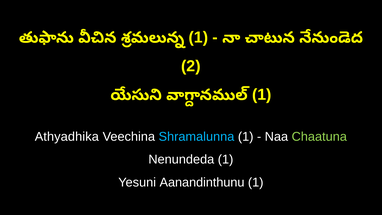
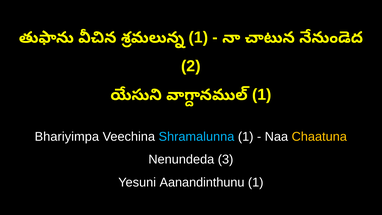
Athyadhika: Athyadhika -> Bhariyimpa (67, 136)
Chaatuna colour: light green -> yellow (319, 136)
Nenundeda 1: 1 -> 3 (226, 159)
